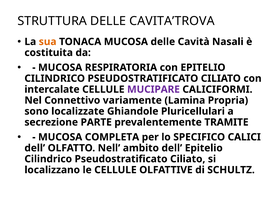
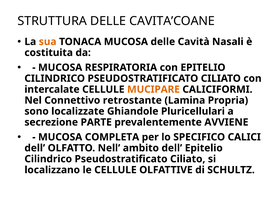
CAVITA’TROVA: CAVITA’TROVA -> CAVITA’COANE (172, 21)
MUCIPARE colour: purple -> orange (153, 89)
variamente: variamente -> retrostante (132, 100)
TRAMITE: TRAMITE -> AVVIENE (226, 122)
